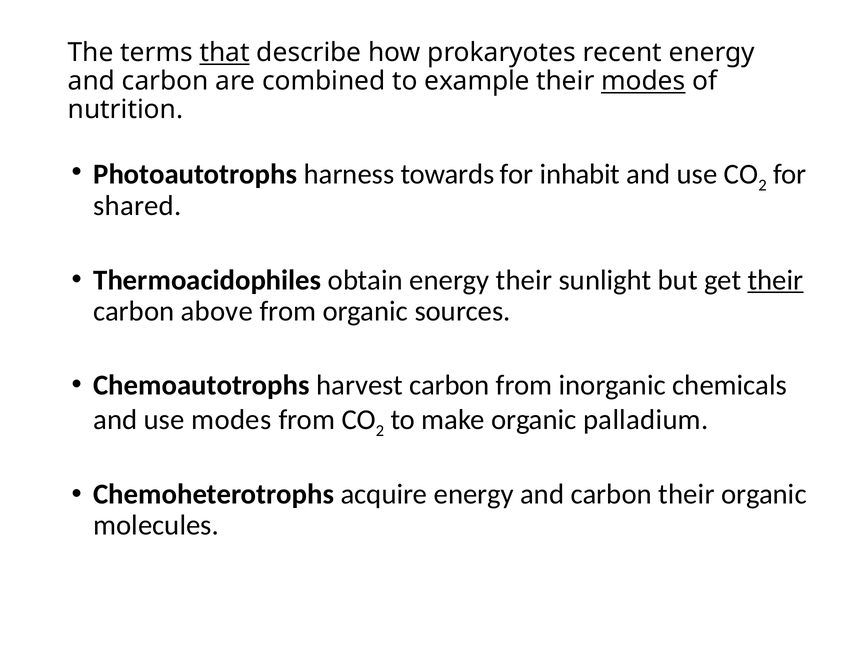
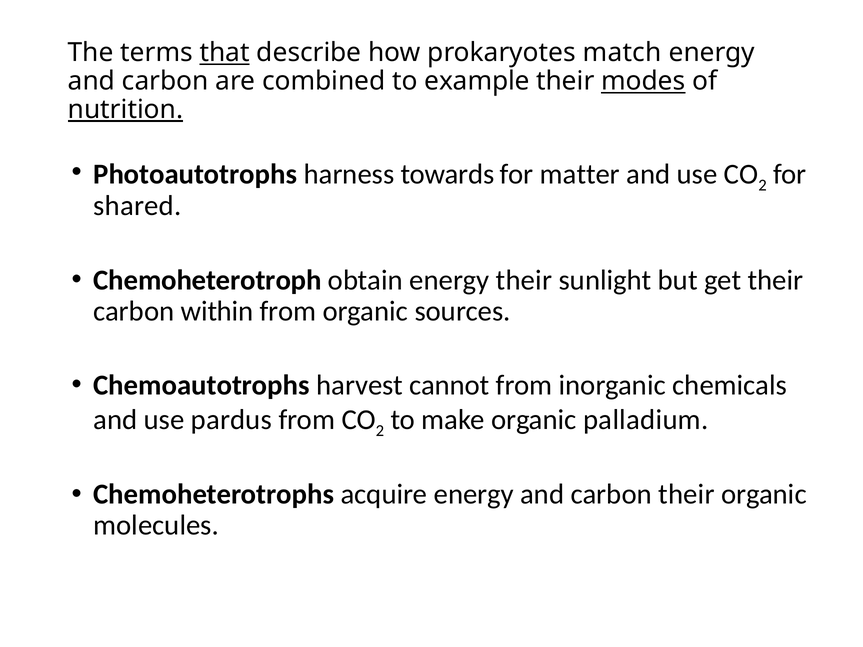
recent: recent -> match (622, 53)
nutrition underline: none -> present (126, 110)
inhabit: inhabit -> matter (580, 174)
Thermoacidophiles: Thermoacidophiles -> Chemoheterotroph (207, 280)
their underline: present -> none (776, 280)
above: above -> within (217, 311)
harvest carbon: carbon -> cannot (449, 385)
use modes: modes -> pardus (231, 420)
